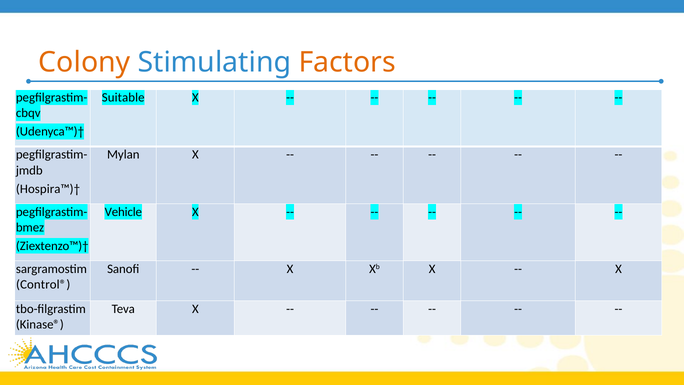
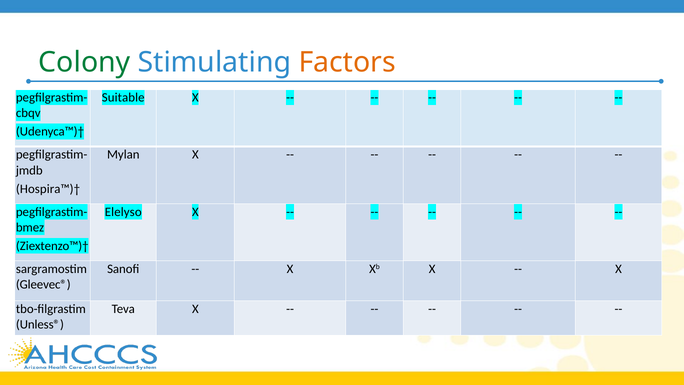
Colony colour: orange -> green (84, 62)
Vehicle: Vehicle -> Elelyso (123, 212)
Control®: Control® -> Gleevec® (43, 284)
Kinase®: Kinase® -> Unless® (40, 324)
